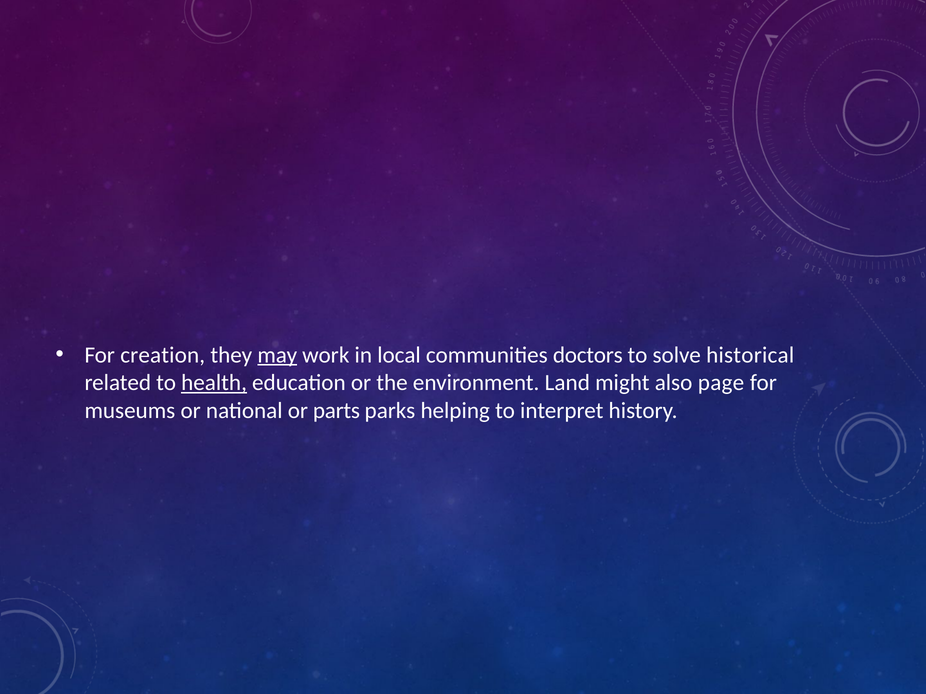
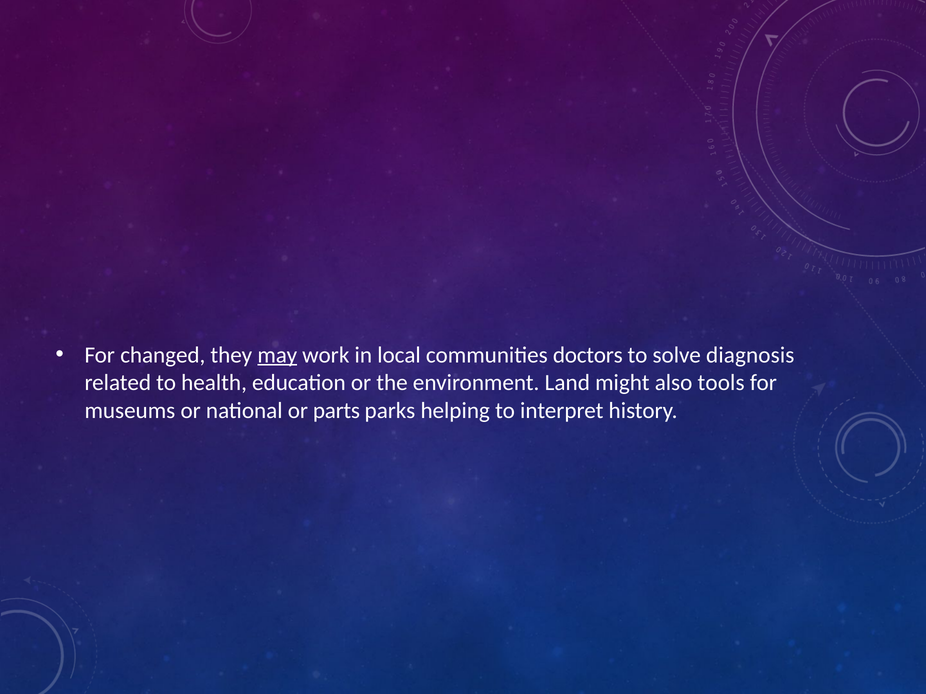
creation: creation -> changed (163, 355)
historical: historical -> diagnosis (750, 355)
health underline: present -> none (214, 383)
page: page -> tools (721, 383)
